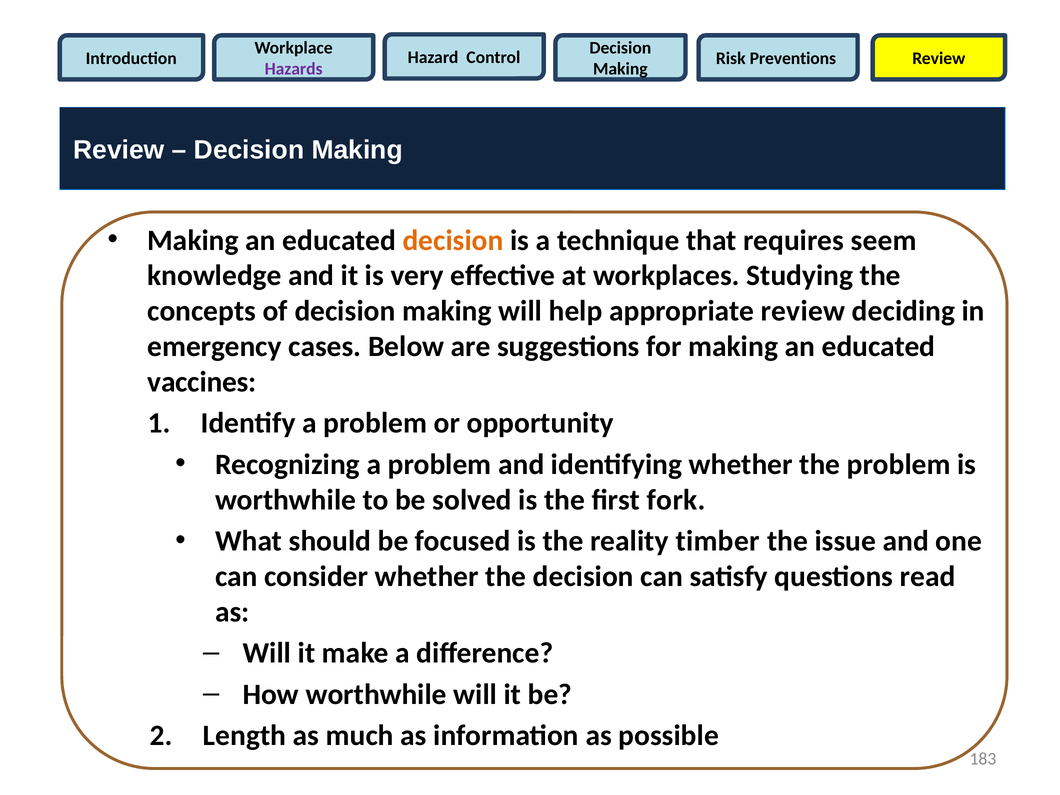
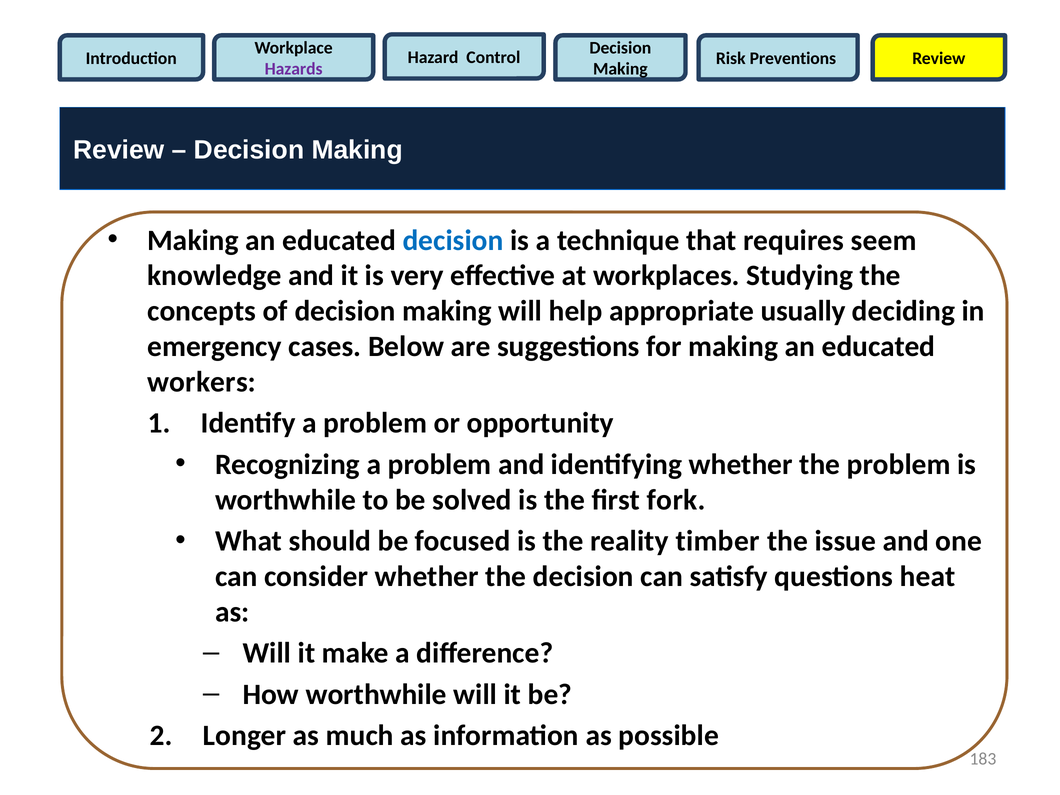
decision colour: orange -> blue (453, 240)
appropriate review: review -> usually (803, 311)
vaccines: vaccines -> workers (202, 382)
read: read -> heat (928, 576)
Length: Length -> Longer (245, 736)
